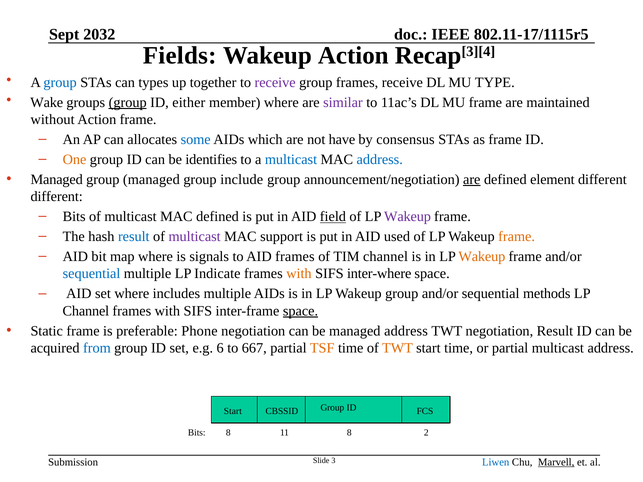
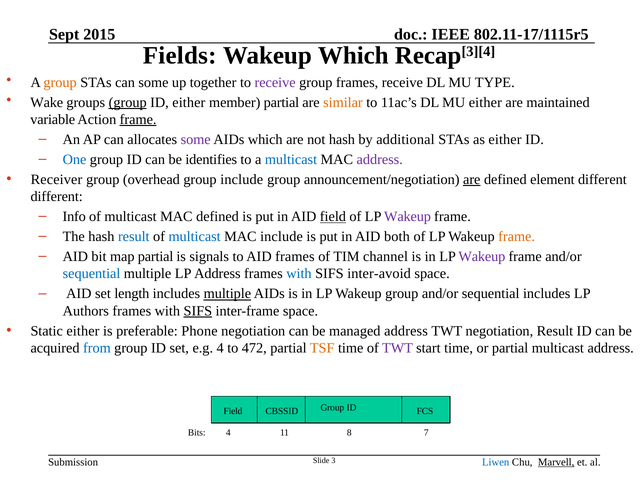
2032: 2032 -> 2015 (99, 34)
Wakeup Action: Action -> Which (353, 55)
group colour: blue -> orange (60, 82)
can types: types -> some (153, 82)
member where: where -> partial (281, 102)
similar colour: purple -> orange (343, 102)
MU frame: frame -> either (485, 102)
without: without -> variable (53, 120)
frame underline: none -> present (138, 120)
some colour: blue -> purple (196, 140)
not have: have -> hash (342, 140)
consensus: consensus -> additional (405, 140)
as frame: frame -> either (505, 140)
One colour: orange -> blue (75, 160)
address colour: blue -> purple (380, 160)
Managed: Managed -> Receiver (57, 180)
group managed: managed -> overhead (151, 180)
Bits: Bits -> Info (74, 217)
multicast colour: purple -> blue (195, 237)
MAC support: support -> include (282, 237)
used: used -> both (397, 237)
map where: where -> partial (156, 257)
Wakeup colour: orange -> purple (482, 257)
LP Indicate: Indicate -> Address (217, 274)
with colour: orange -> blue (299, 274)
inter-where: inter-where -> inter-avoid (379, 274)
set where: where -> length (132, 294)
multiple underline: none -> present (227, 294)
sequential methods: methods -> includes (547, 294)
Channel: Channel -> Authors (86, 311)
SIFS underline: none -> present (198, 311)
space underline: present -> none (300, 311)
Static frame: frame -> either (83, 331)
e.g 6: 6 -> 4 (220, 348)
667: 667 -> 472 (254, 348)
TWT colour: orange -> purple (397, 348)
Start: Start -> Field (233, 411)
Bits 8: 8 -> 4 (228, 433)
2: 2 -> 7 (426, 433)
